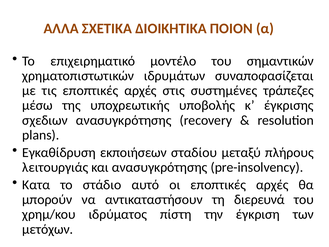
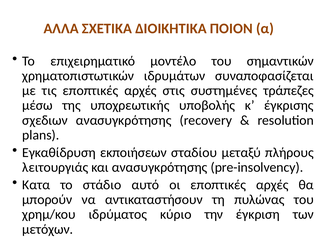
διερευνά: διερευνά -> πυλώνας (259, 199)
πίστη: πίστη -> κύριο (176, 214)
